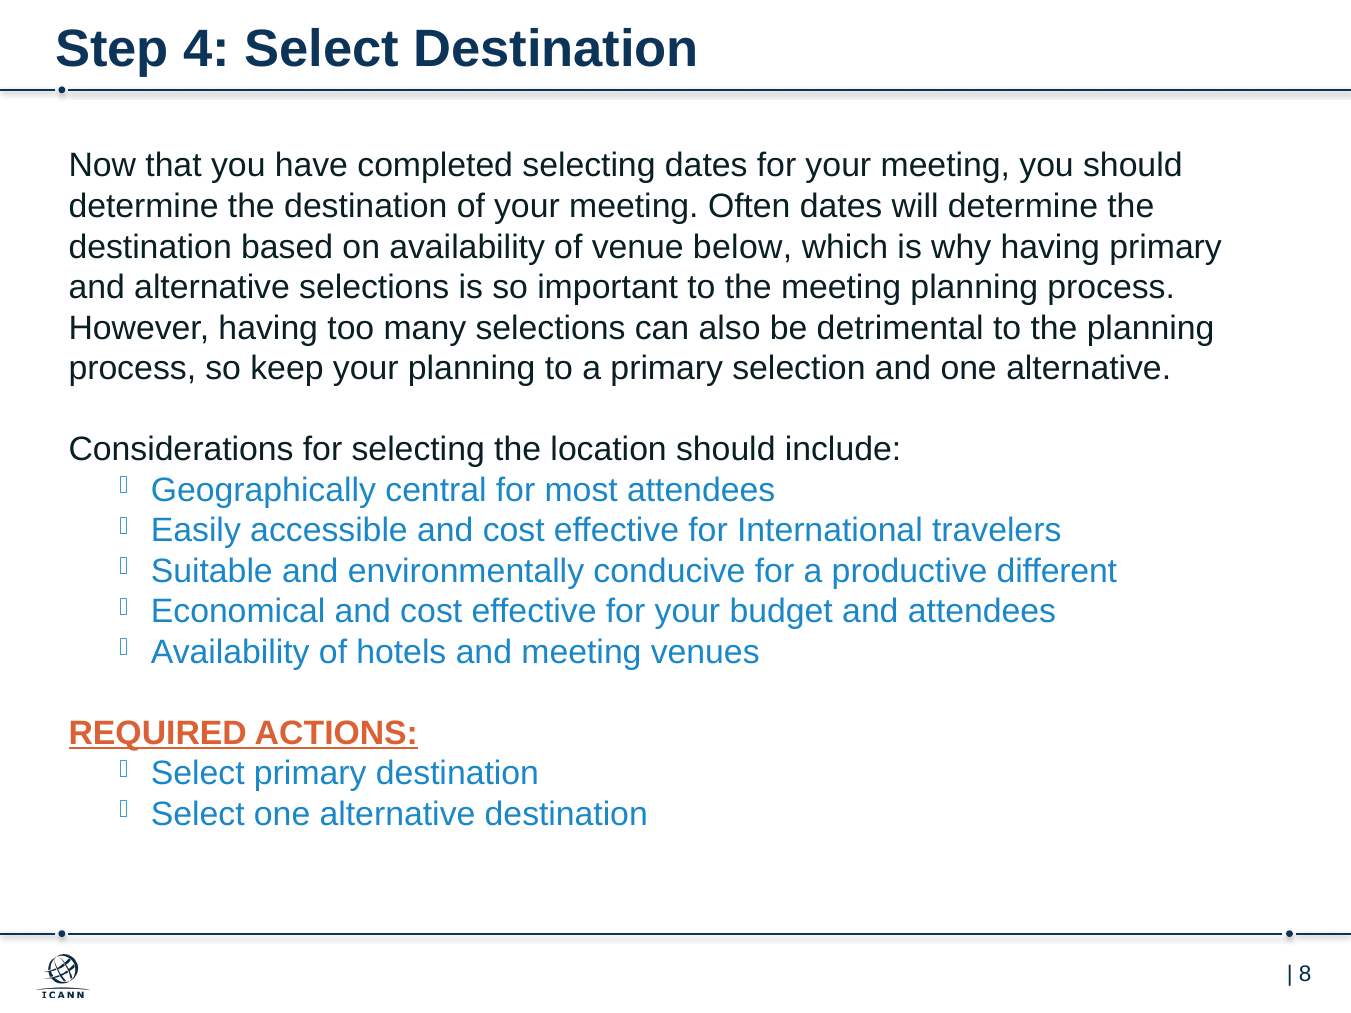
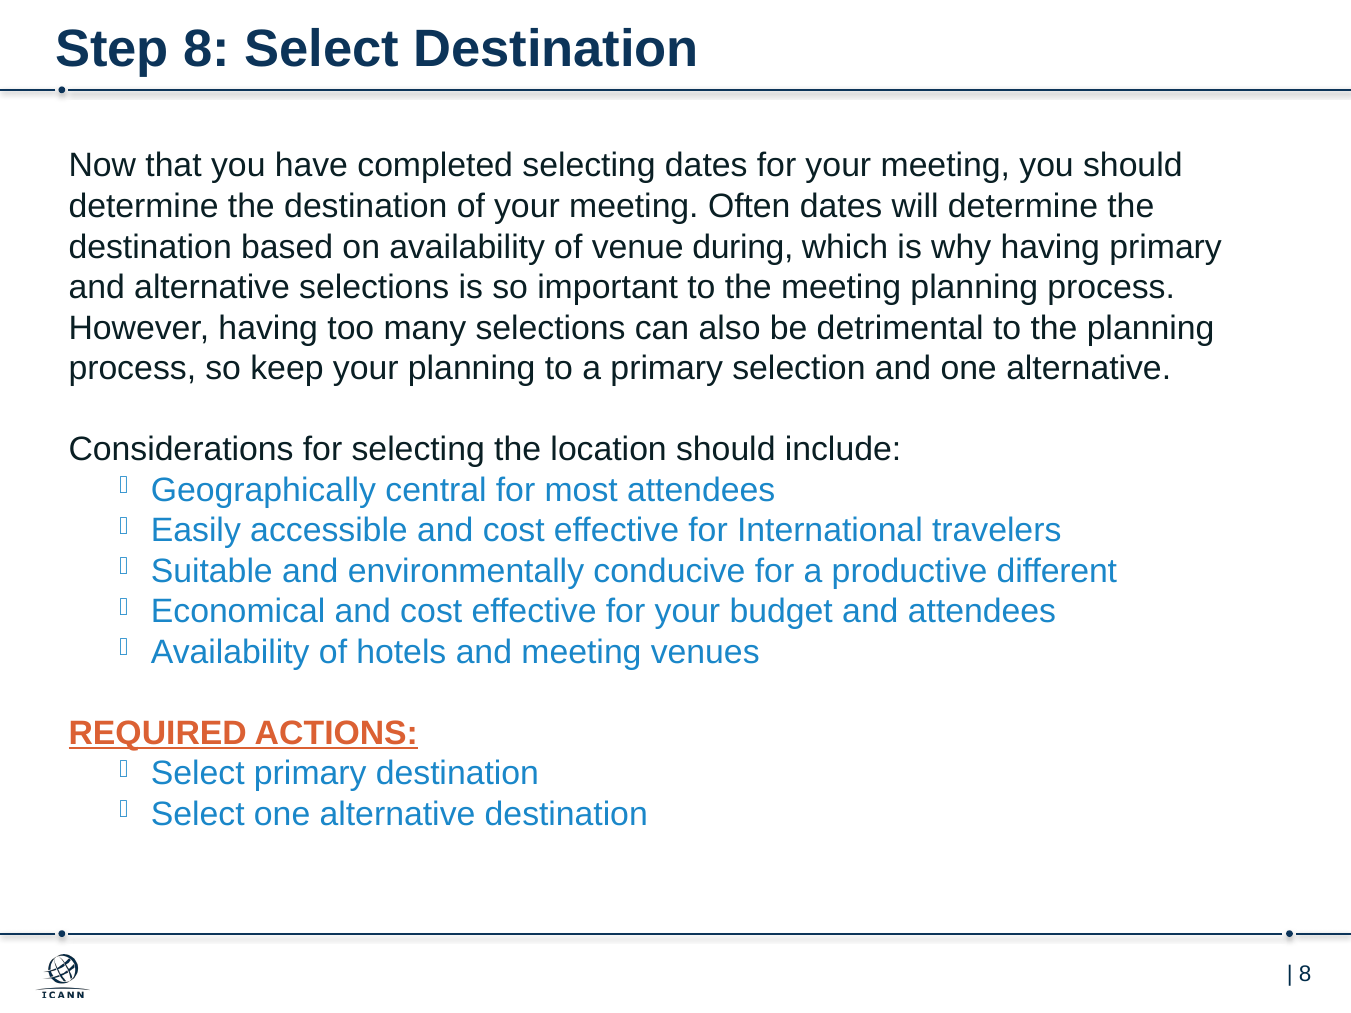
Step 4: 4 -> 8 (207, 49)
below: below -> during (743, 247)
